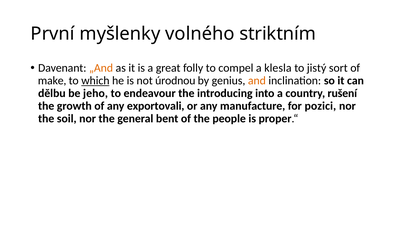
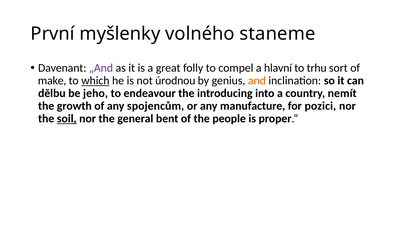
striktním: striktním -> staneme (277, 34)
„And colour: orange -> purple (101, 68)
klesla: klesla -> hlavní (278, 68)
jistý: jistý -> trhu (317, 68)
rušení: rušení -> nemít (342, 93)
exportovali: exportovali -> spojencům (156, 106)
soil underline: none -> present (67, 118)
